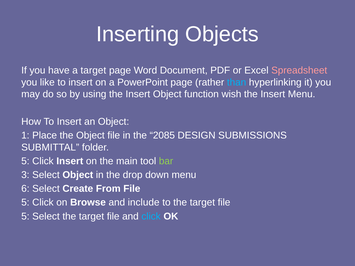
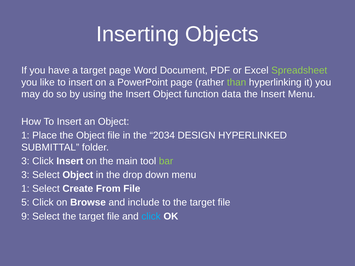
Spreadsheet colour: pink -> light green (299, 71)
than colour: light blue -> light green (237, 82)
wish: wish -> data (231, 94)
2085: 2085 -> 2034 (162, 136)
SUBMISSIONS: SUBMISSIONS -> HYPERLINKED (253, 136)
5: 5 -> 3 (25, 161)
6: 6 -> 1 (25, 189)
5: 5 -> 9 (25, 216)
